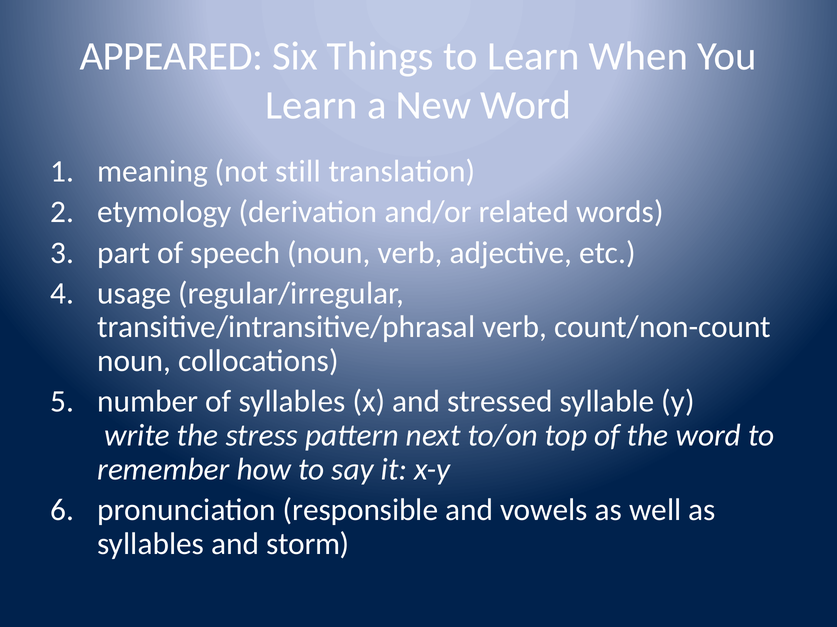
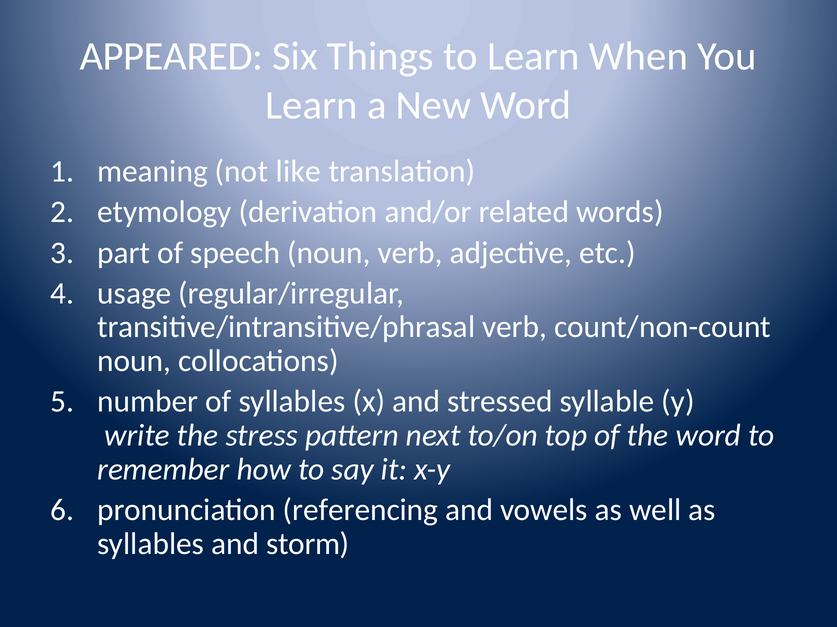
still: still -> like (298, 172)
responsible: responsible -> referencing (361, 511)
